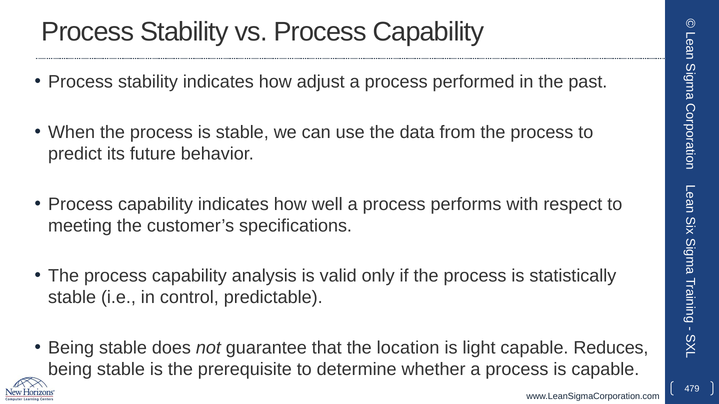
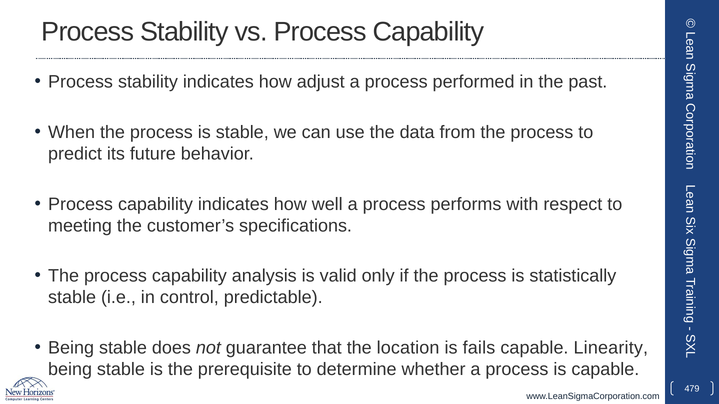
light: light -> fails (479, 348)
Reduces: Reduces -> Linearity (611, 348)
